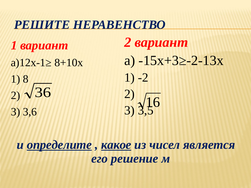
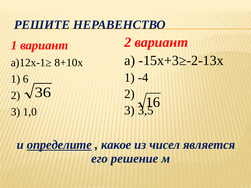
-2: -2 -> -4 (143, 78)
8: 8 -> 6 (26, 79)
3,6: 3,6 -> 1,0 (30, 112)
какое underline: present -> none (116, 145)
